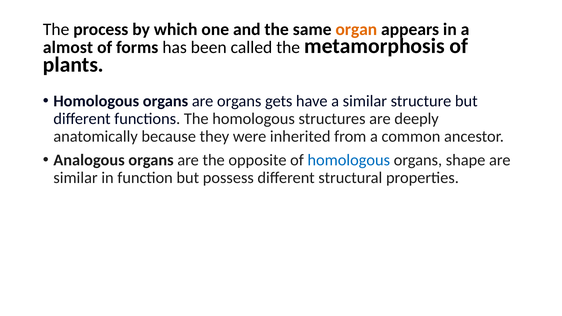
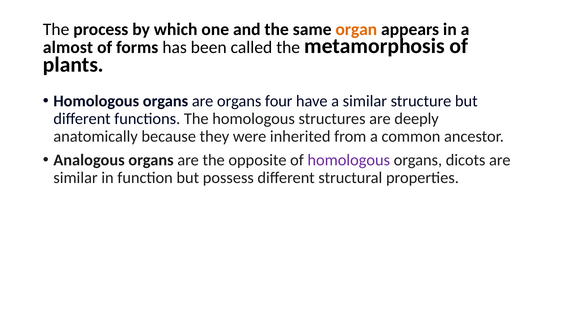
gets: gets -> four (279, 101)
homologous colour: blue -> purple (349, 160)
shape: shape -> dicots (466, 160)
